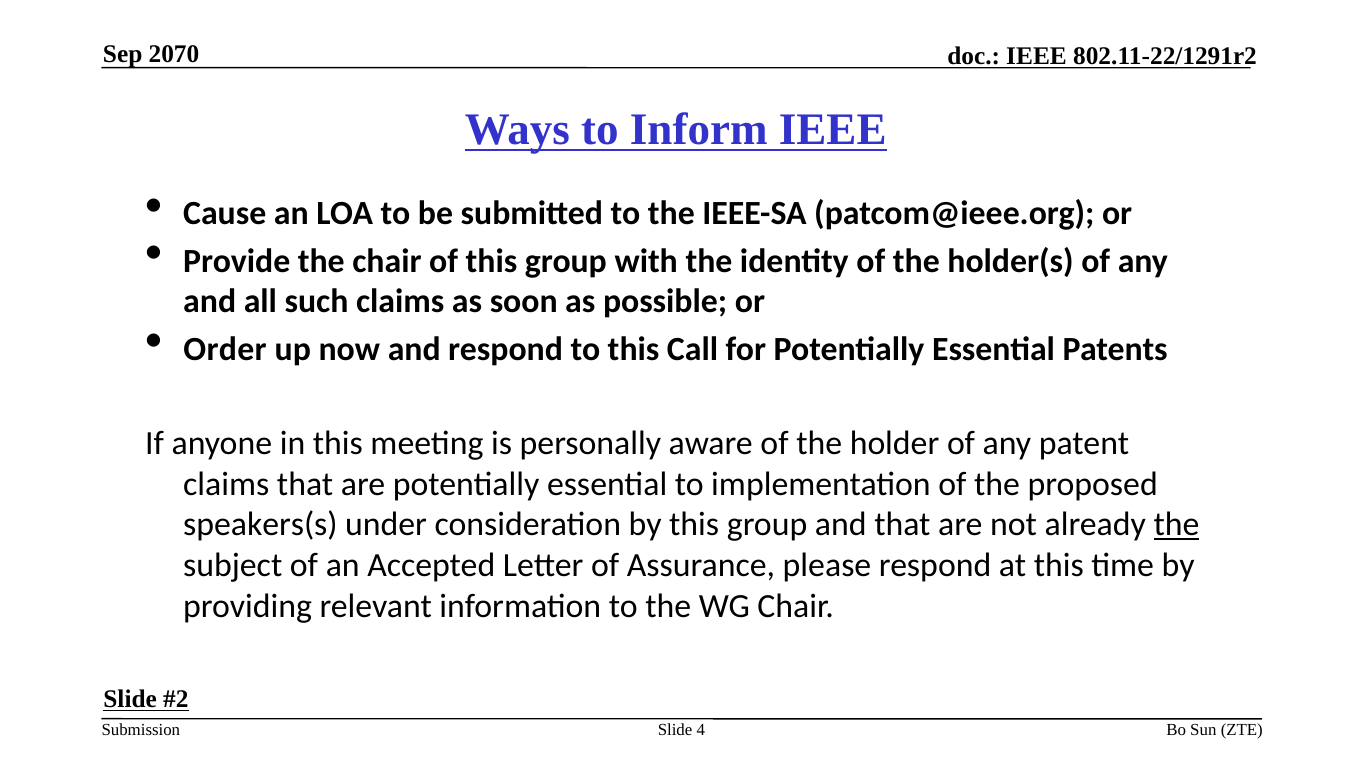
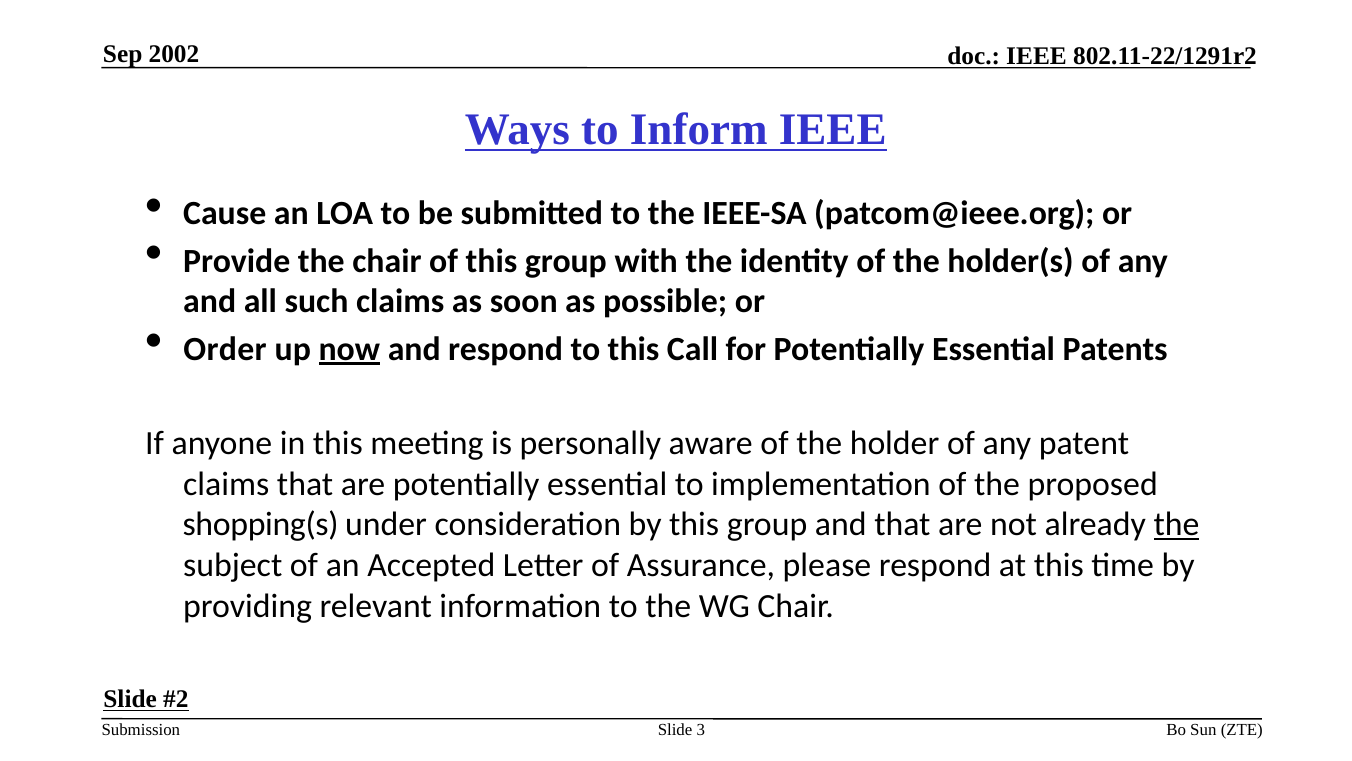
2070: 2070 -> 2002 (174, 54)
now underline: none -> present (349, 349)
speakers(s: speakers(s -> shopping(s (261, 524)
4: 4 -> 3 (701, 729)
